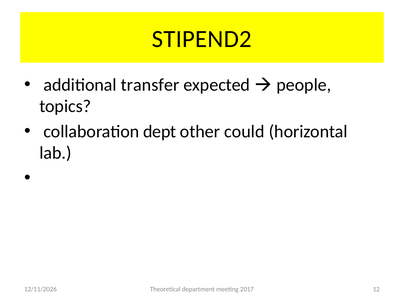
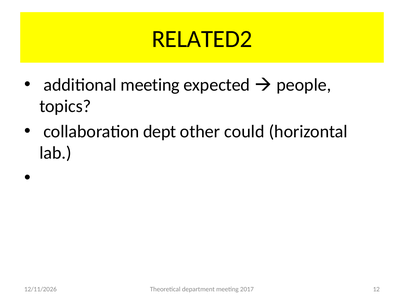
STIPEND2: STIPEND2 -> RELATED2 (202, 39)
additional transfer: transfer -> meeting (150, 85)
